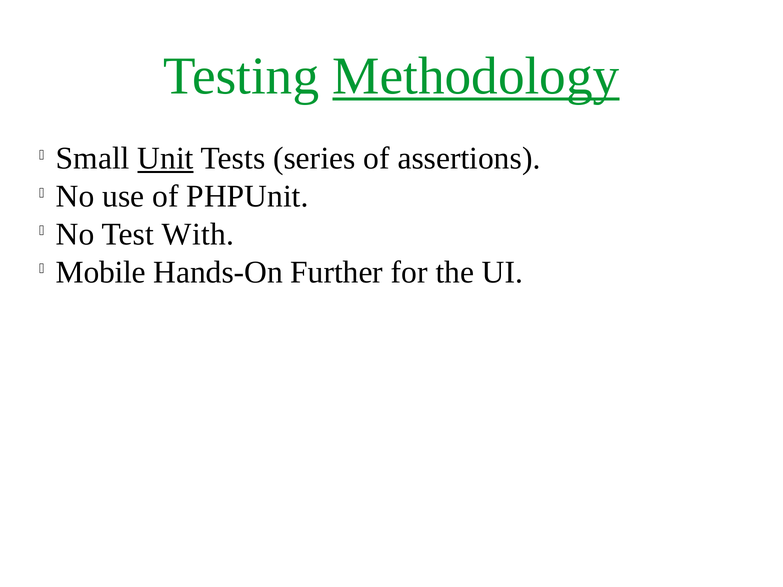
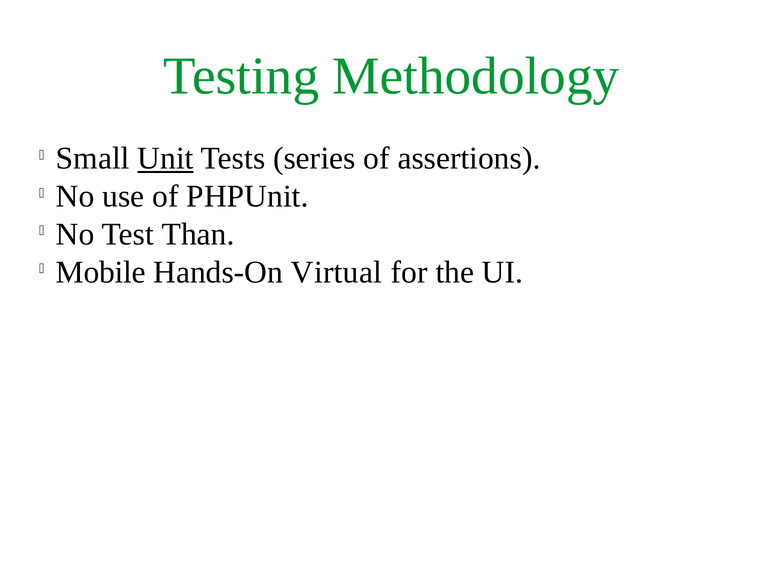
Methodology underline: present -> none (476, 76)
With: With -> Than (198, 234)
Further: Further -> Virtual (336, 272)
